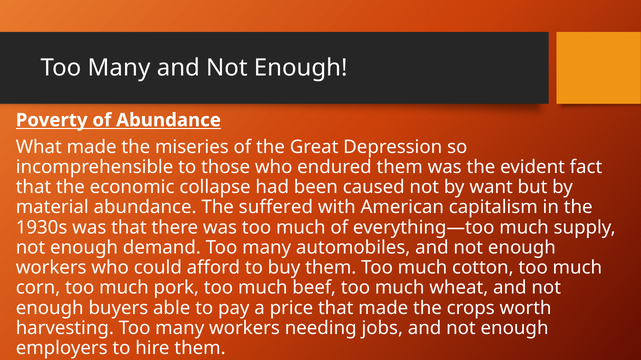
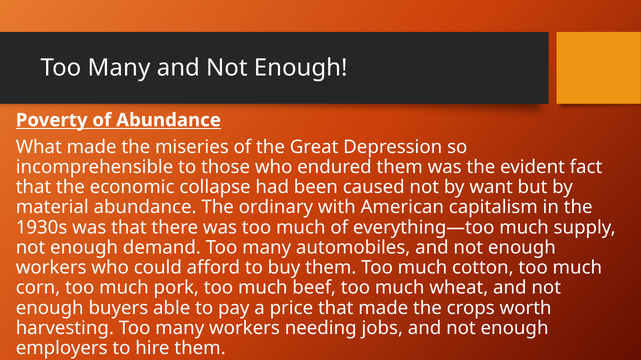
suffered: suffered -> ordinary (276, 208)
